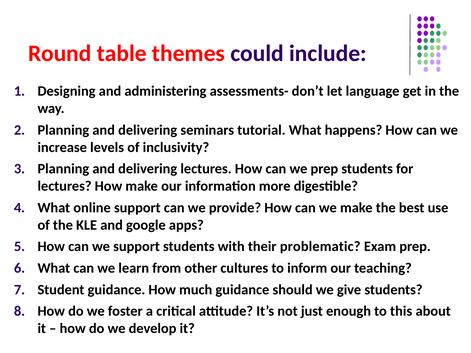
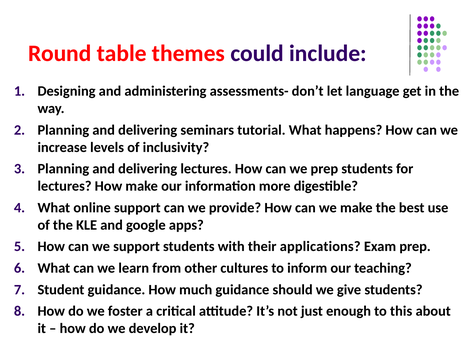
problematic: problematic -> applications (320, 247)
